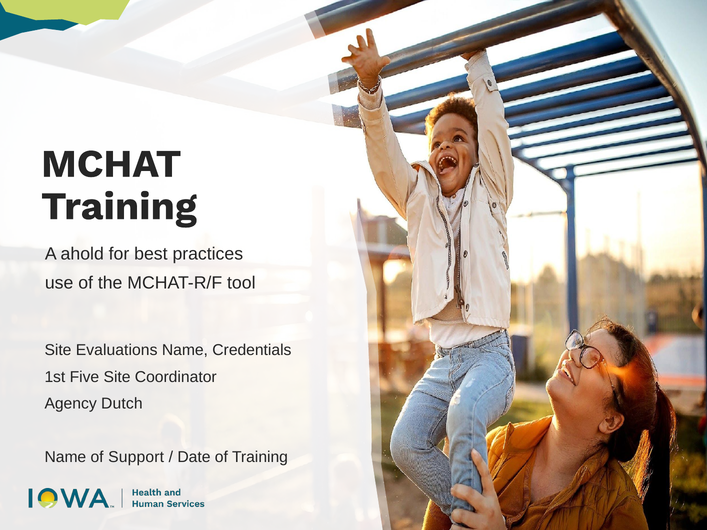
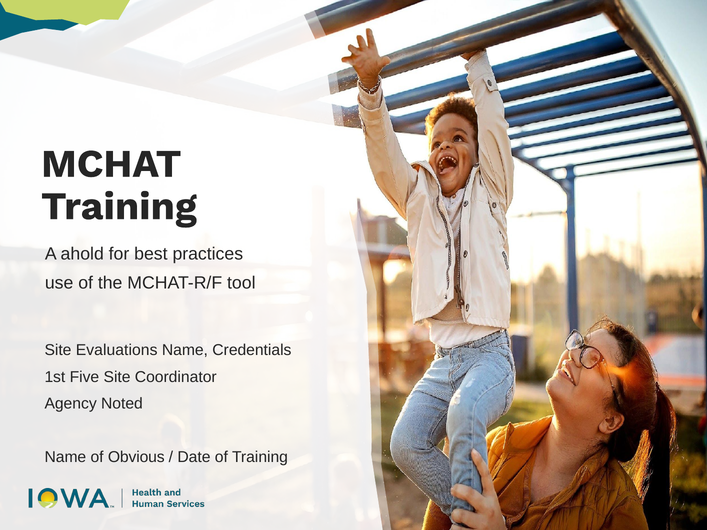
Dutch: Dutch -> Noted (122, 404)
Support: Support -> Obvious (136, 457)
